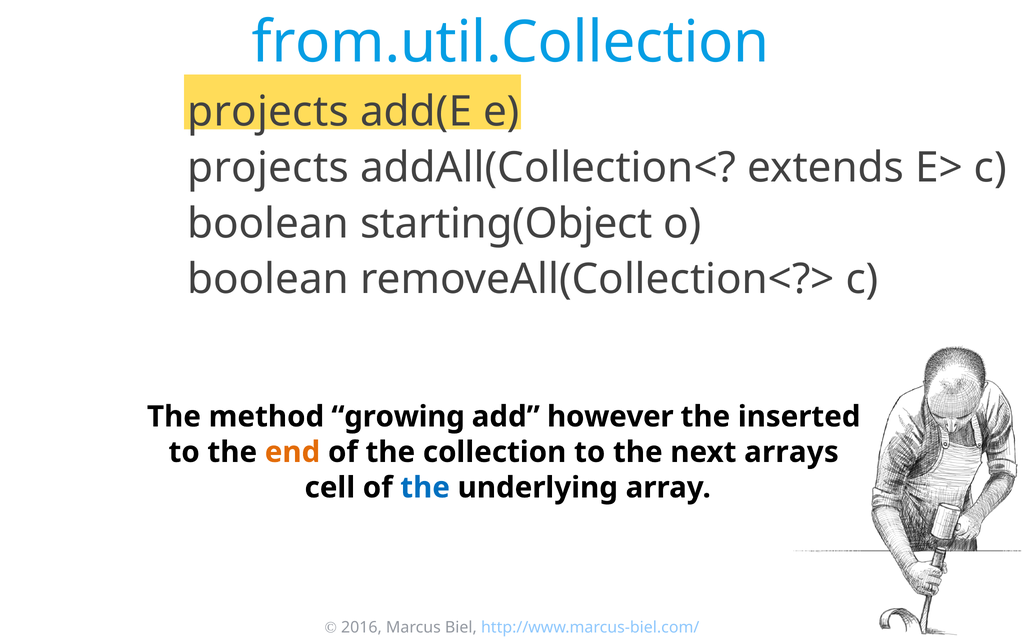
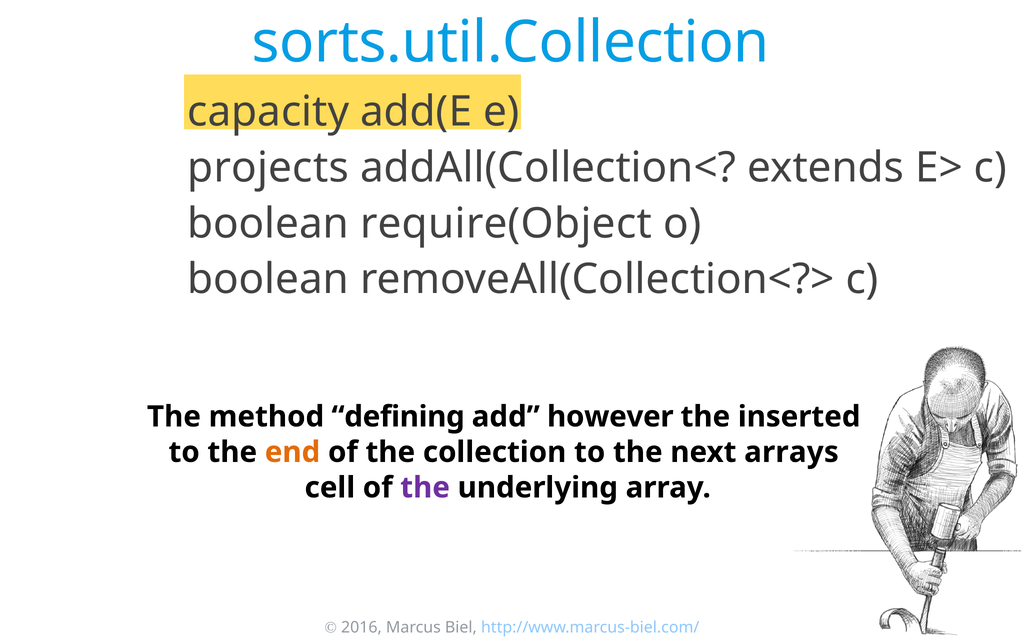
from.util.Collection: from.util.Collection -> sorts.util.Collection (511, 42)
projects: projects -> capacity (268, 112)
starting(Object: starting(Object -> require(Object (506, 223)
growing: growing -> defining (398, 417)
the colour: blue -> purple (425, 487)
